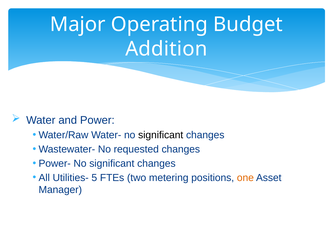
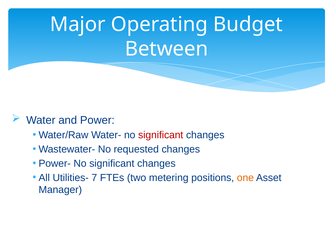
Addition: Addition -> Between (167, 49)
significant colour: black -> red (161, 135)
5: 5 -> 7 (94, 177)
